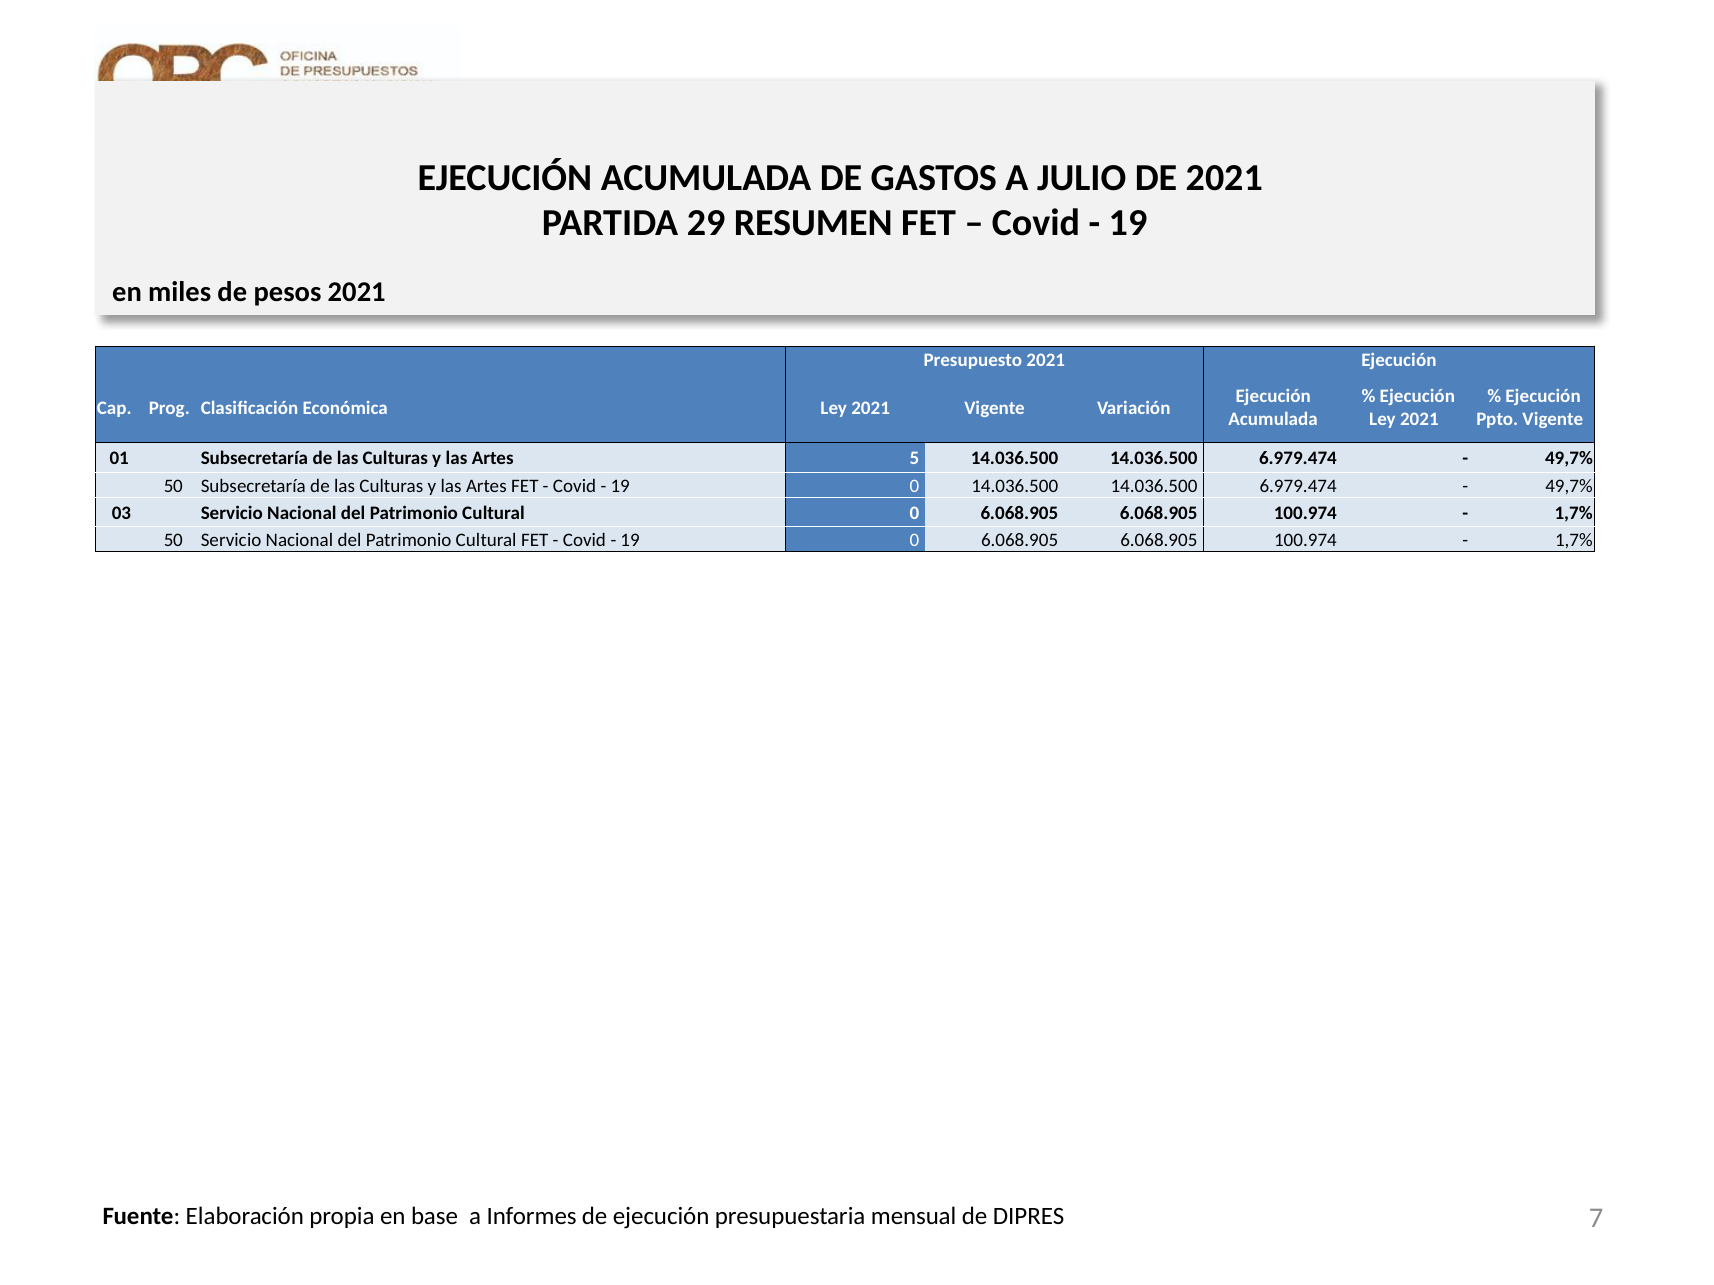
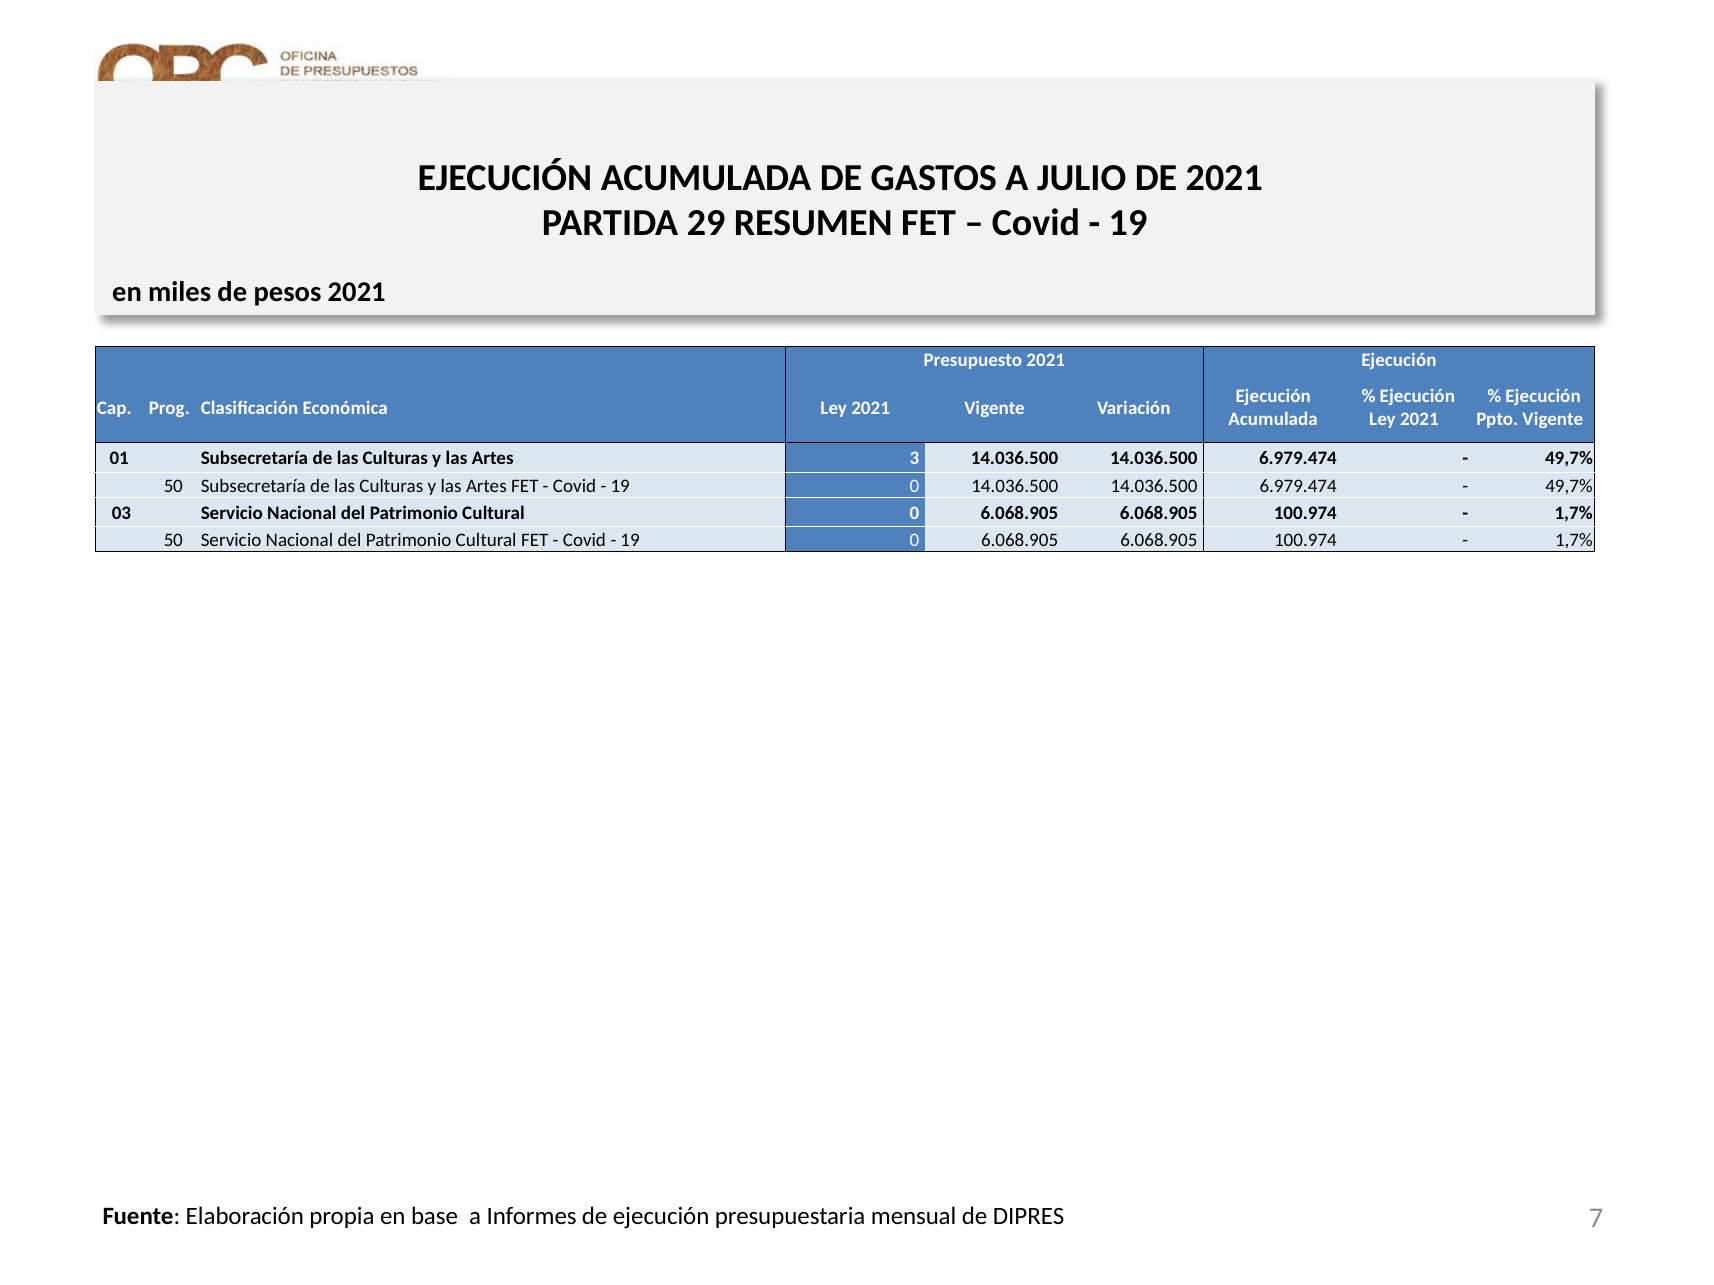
5: 5 -> 3 (914, 459)
